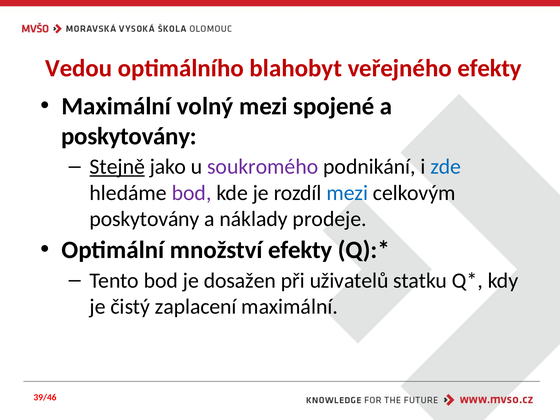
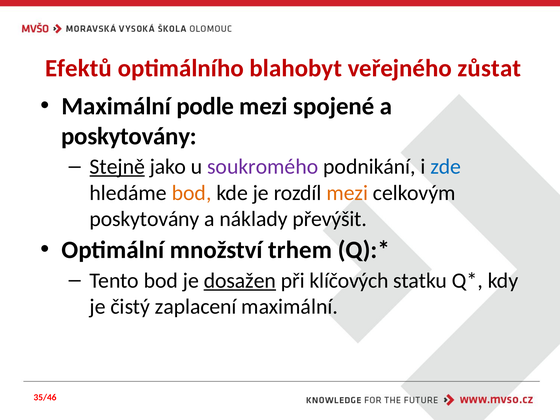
Vedou: Vedou -> Efektů (79, 68)
veřejného efekty: efekty -> zůstat (489, 68)
volný: volný -> podle (205, 106)
bod colour: purple -> orange (192, 193)
mezi colour: blue -> orange (347, 193)
prodeje: prodeje -> převýšit (330, 219)
množství efekty: efekty -> trhem (300, 250)
dosažen underline: none -> present (240, 281)
uživatelů: uživatelů -> klíčových (349, 281)
39/46: 39/46 -> 35/46 (45, 397)
